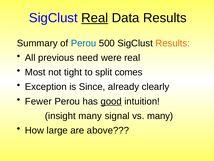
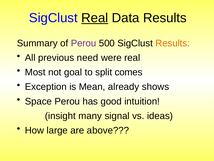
Perou colour: blue -> purple (84, 43)
tight: tight -> goal (73, 72)
Since: Since -> Mean (92, 87)
clearly: clearly -> shows (156, 87)
Fewer: Fewer -> Space (38, 101)
good underline: present -> none (111, 101)
vs many: many -> ideas (160, 115)
